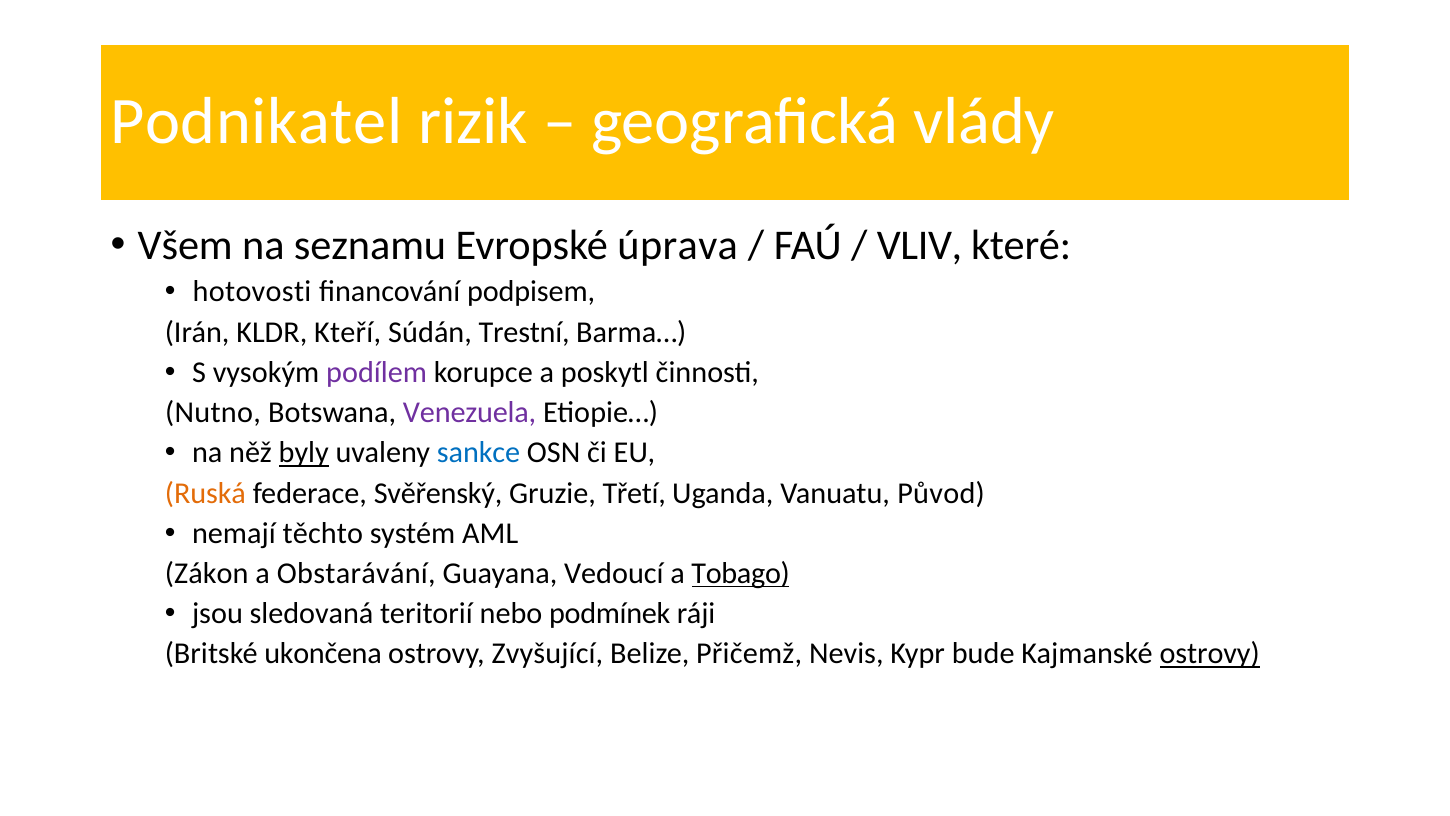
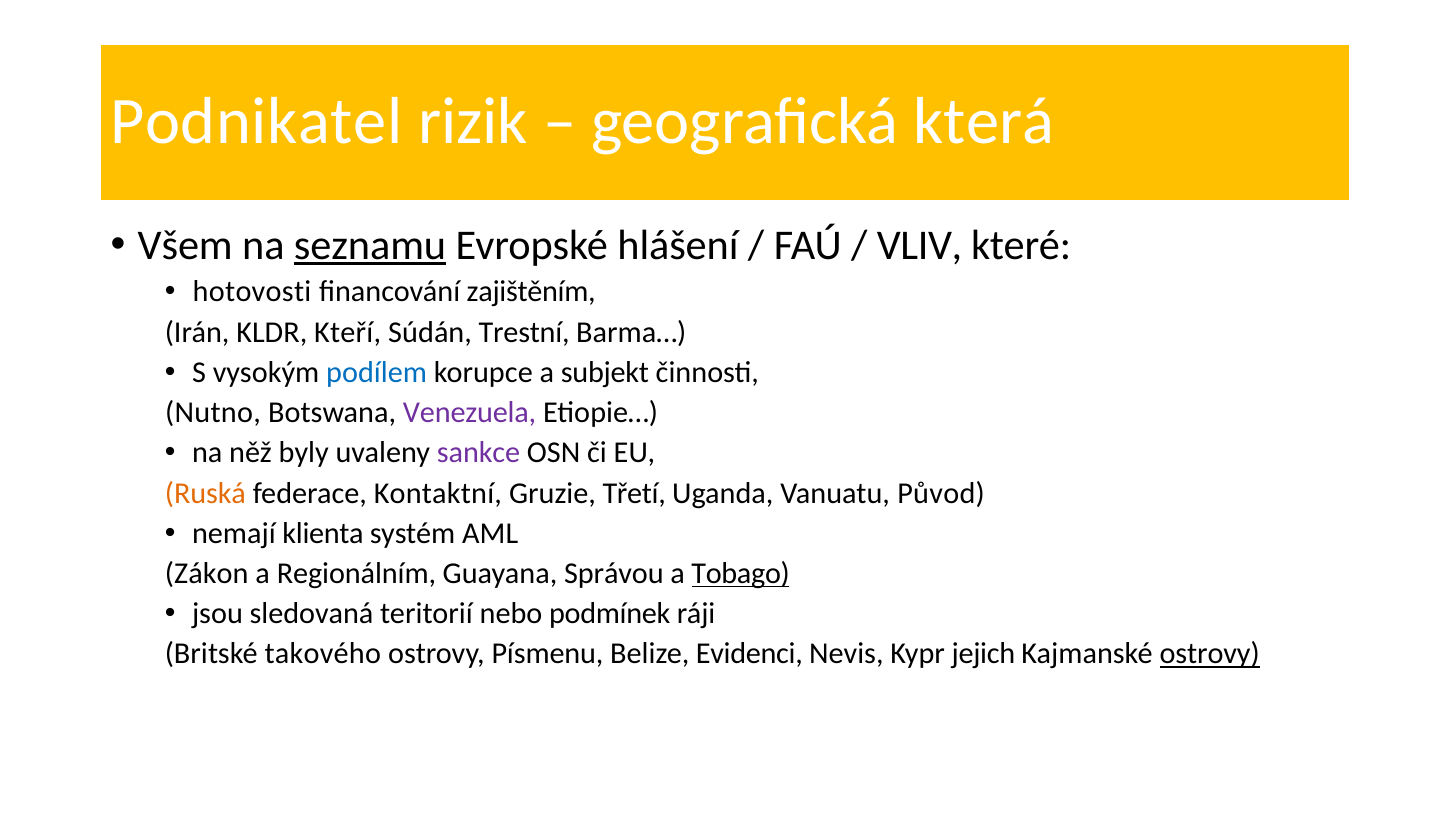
vlády: vlády -> která (984, 122)
seznamu underline: none -> present (370, 245)
úprava: úprava -> hlášení (678, 245)
podpisem: podpisem -> zajištěním (531, 292)
podílem colour: purple -> blue (377, 372)
poskytl: poskytl -> subjekt (605, 372)
byly underline: present -> none (304, 453)
sankce colour: blue -> purple (479, 453)
Svěřenský: Svěřenský -> Kontaktní (438, 493)
těchto: těchto -> klienta (323, 533)
Obstarávání: Obstarávání -> Regionálním (356, 573)
Vedoucí: Vedoucí -> Správou (614, 573)
ukončena: ukončena -> takového (323, 654)
Zvyšující: Zvyšující -> Písmenu (547, 654)
Přičemž: Přičemž -> Evidenci (749, 654)
bude: bude -> jejich (983, 654)
